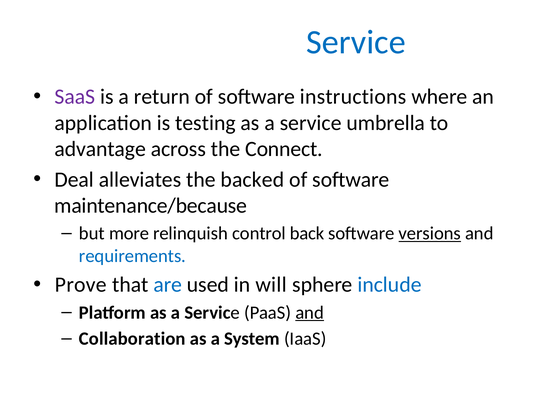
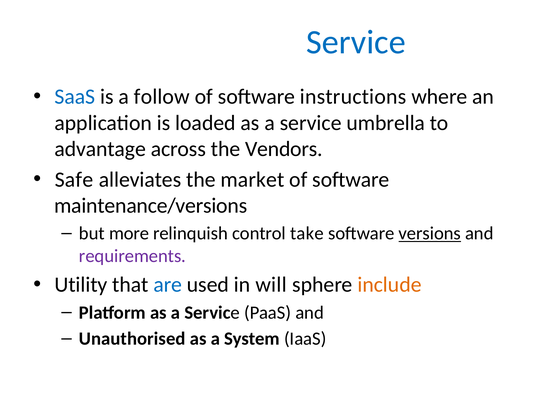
SaaS colour: purple -> blue (75, 97)
return: return -> follow (162, 97)
testing: testing -> loaded (205, 123)
Connect: Connect -> Vendors (284, 149)
Deal: Deal -> Safe (74, 180)
backed: backed -> market (252, 180)
maintenance/because: maintenance/because -> maintenance/versions (151, 206)
back: back -> take (307, 233)
requirements colour: blue -> purple (133, 256)
Prove: Prove -> Utility (81, 285)
include colour: blue -> orange (390, 285)
and underline: present -> none (310, 313)
Collaboration: Collaboration -> Unauthorised (132, 339)
